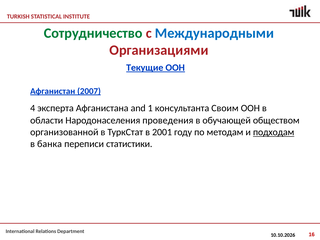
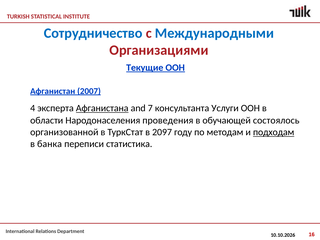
Сотрудничество colour: green -> blue (93, 33)
Афганистана underline: none -> present (102, 108)
1: 1 -> 7 (150, 108)
Своим: Своим -> Услуги (225, 108)
обществом: обществом -> состоялось (276, 121)
2001: 2001 -> 2097 (162, 132)
статистики: статистики -> статистика (129, 144)
